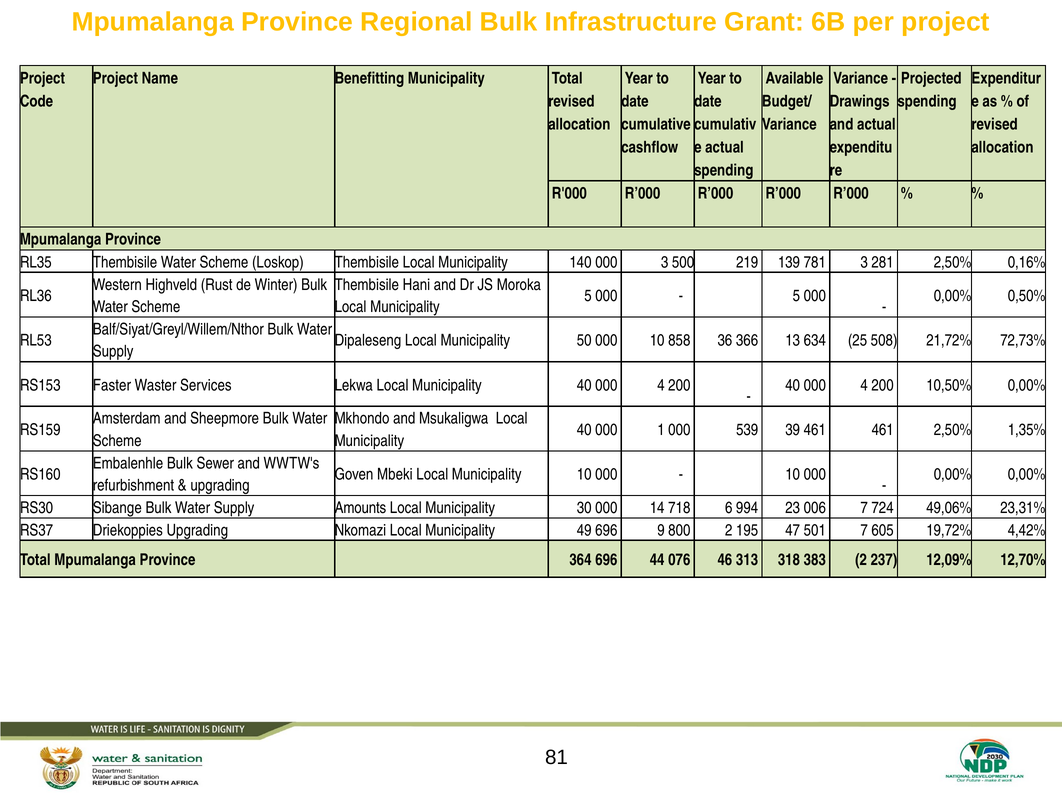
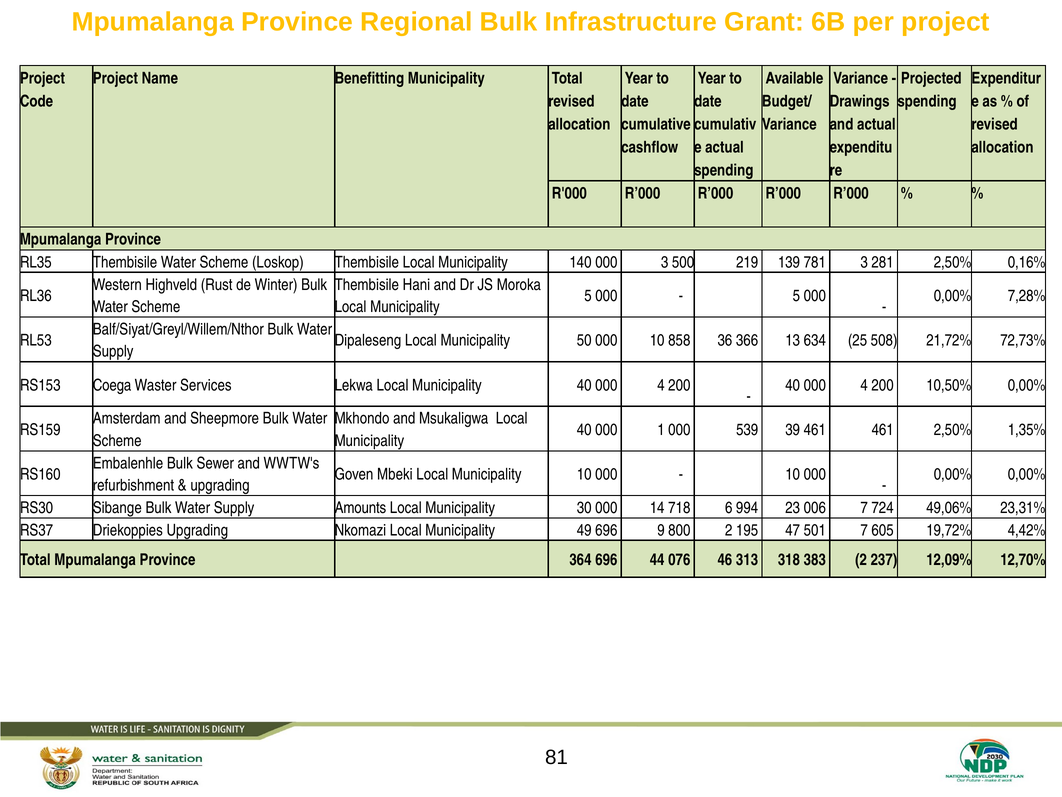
0,50%: 0,50% -> 7,28% (1027, 296)
Faster: Faster -> Coega (112, 385)
